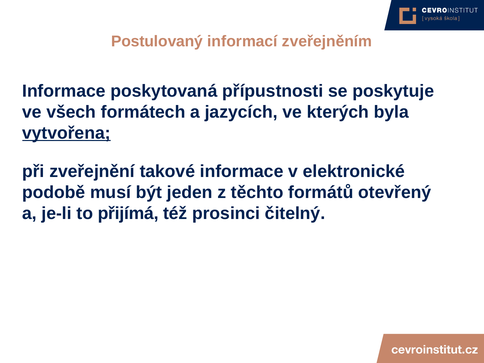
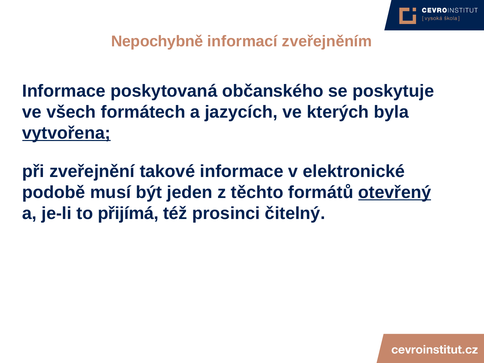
Postulovaný: Postulovaný -> Nepochybně (157, 41)
přípustnosti: přípustnosti -> občanského (273, 91)
otevřený underline: none -> present (395, 192)
